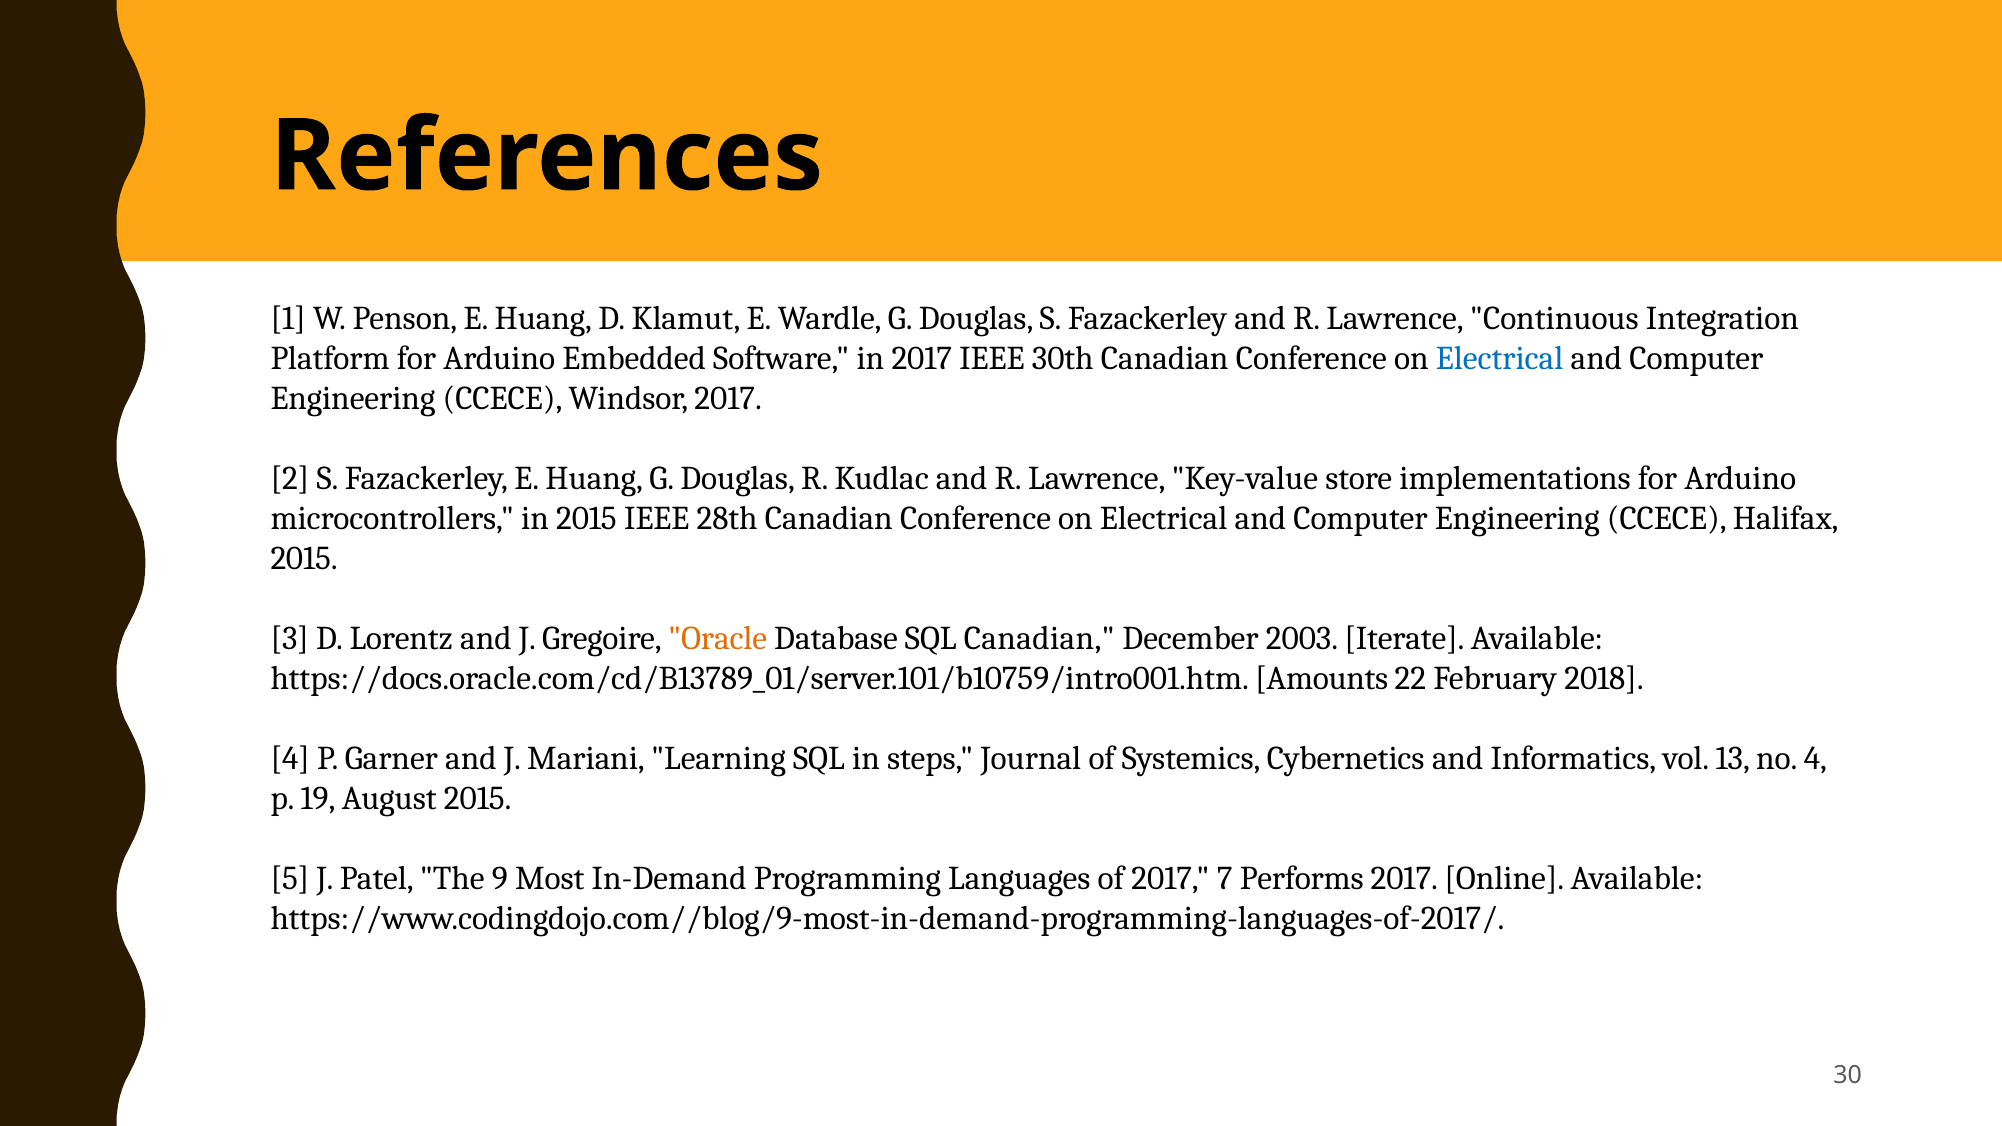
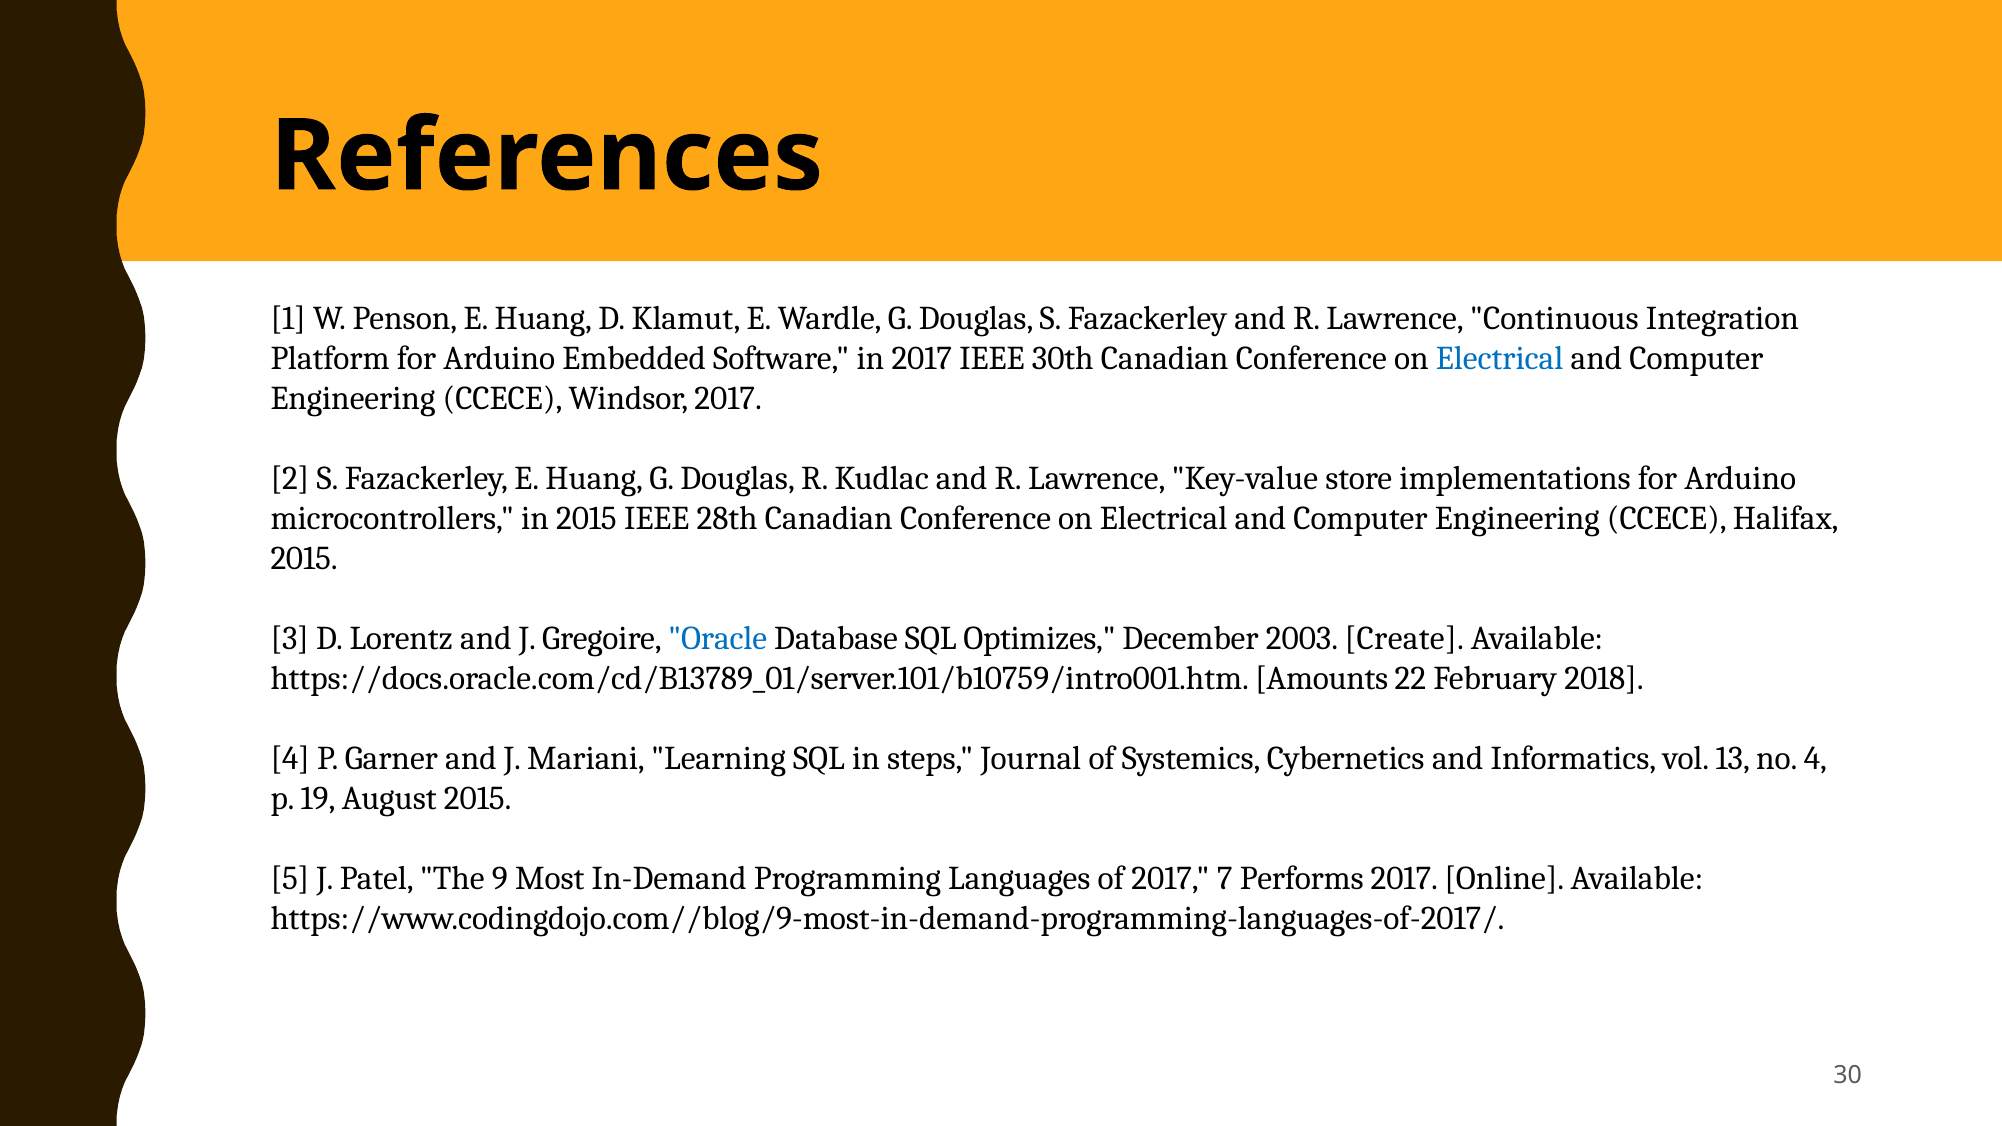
Oracle colour: orange -> blue (718, 639)
SQL Canadian: Canadian -> Optimizes (1040, 639)
Iterate: Iterate -> Create (1404, 639)
